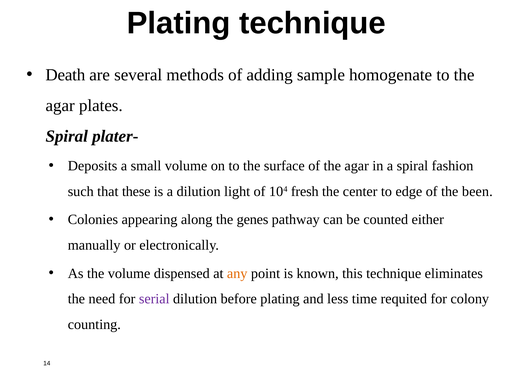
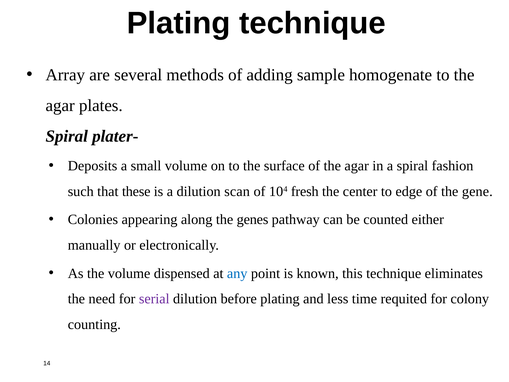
Death: Death -> Array (65, 75)
light: light -> scan (237, 191)
been: been -> gene (477, 191)
any colour: orange -> blue (237, 273)
